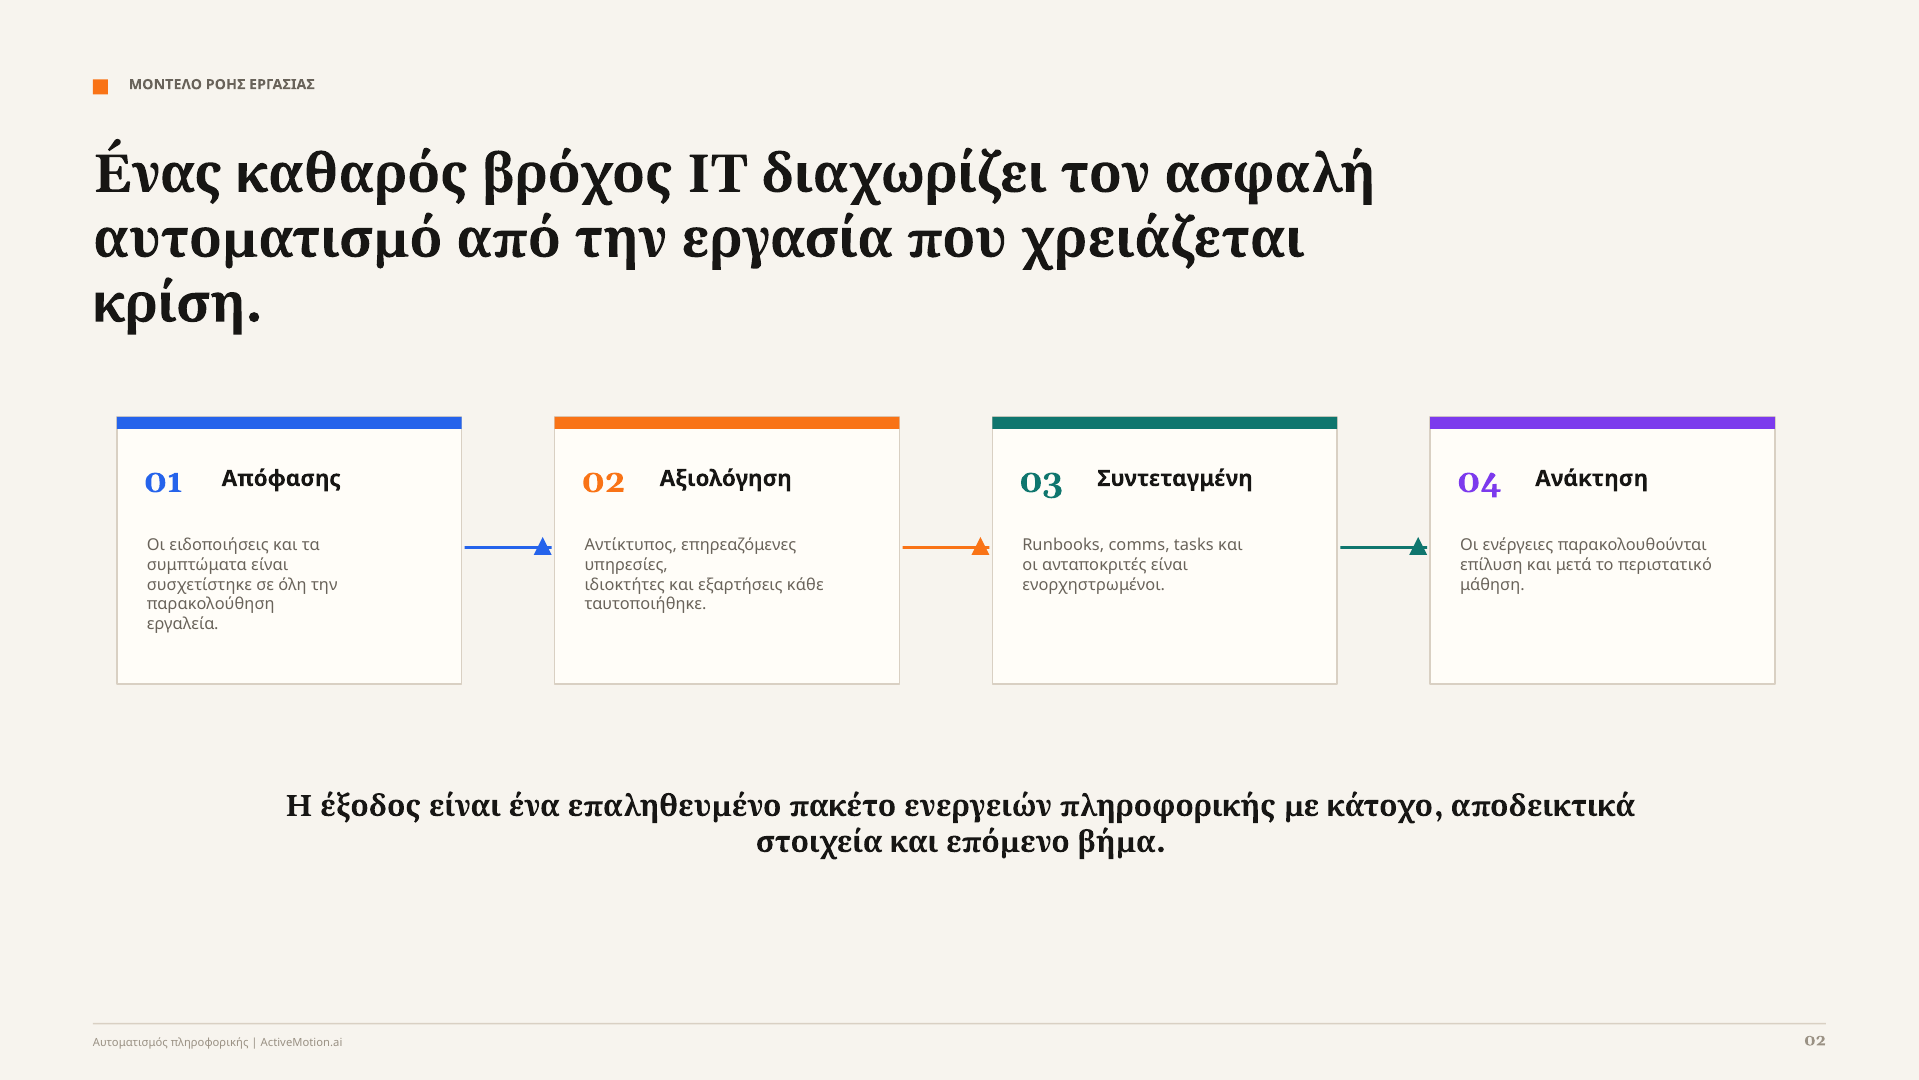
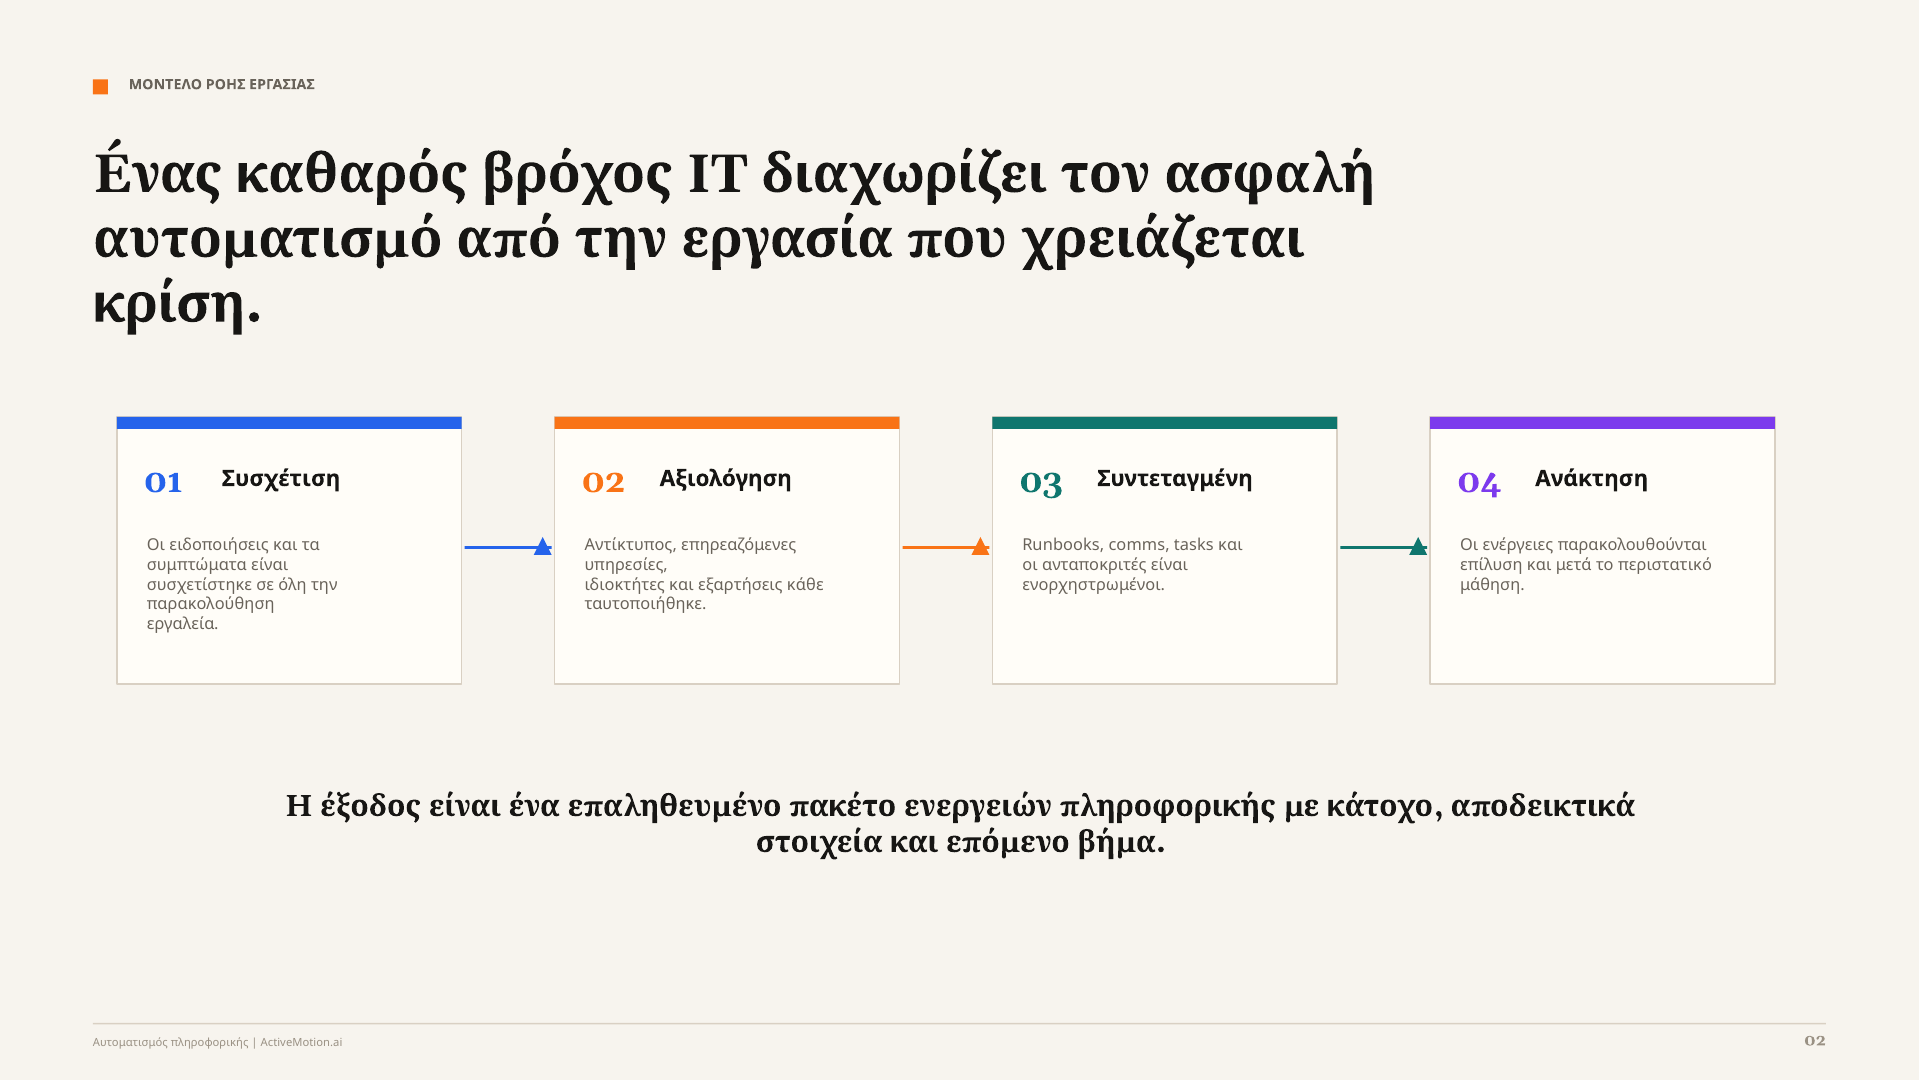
Απόφασης: Απόφασης -> Συσχέτιση (281, 478)
